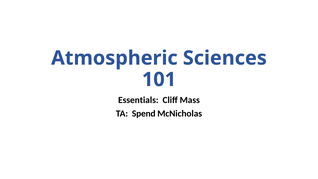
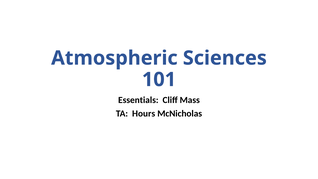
Spend: Spend -> Hours (144, 113)
